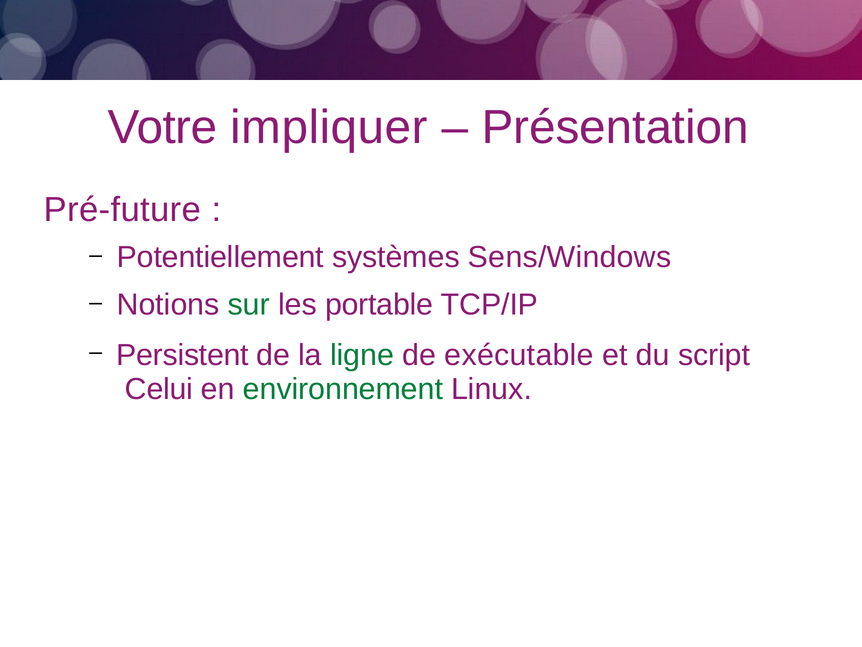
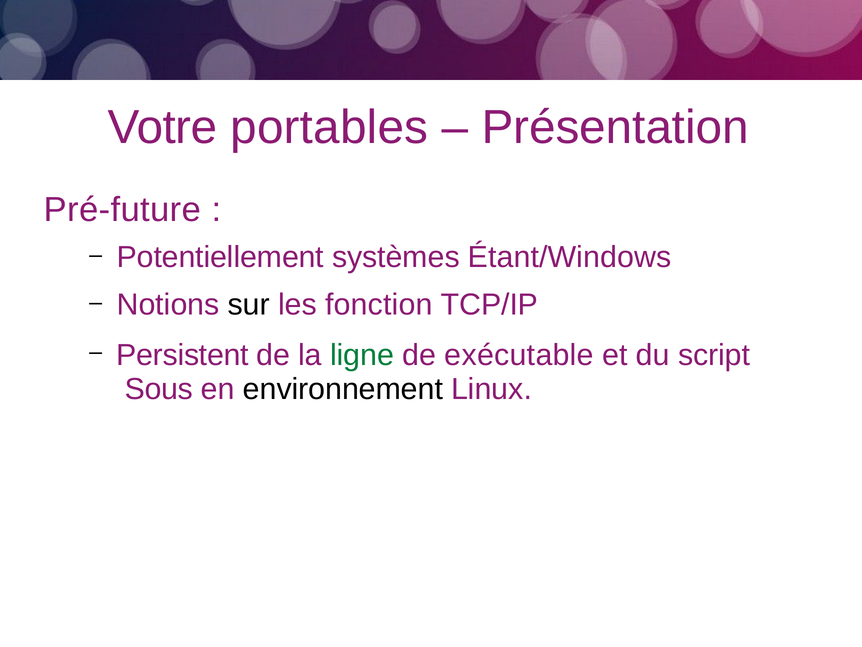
impliquer: impliquer -> portables (329, 127)
Sens/Windows: Sens/Windows -> Étant/Windows (570, 257)
sur colour: green -> black (249, 305)
portable: portable -> fonction (379, 305)
Celui: Celui -> Sous (159, 389)
environnement colour: green -> black (343, 389)
